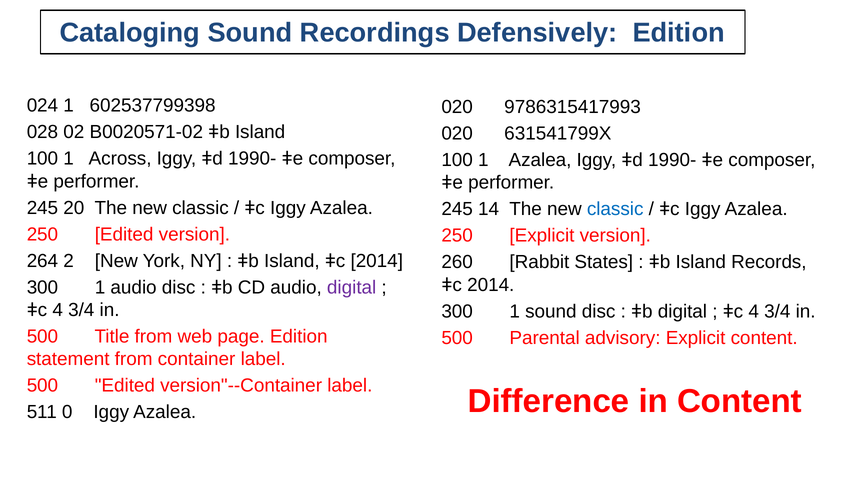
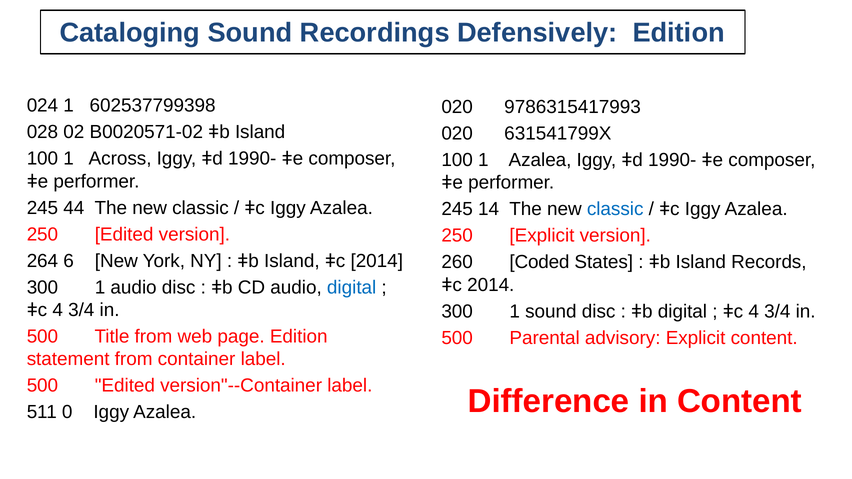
20: 20 -> 44 (74, 208)
2: 2 -> 6 (69, 261)
Rabbit: Rabbit -> Coded (540, 262)
digital colour: purple -> blue (352, 287)
